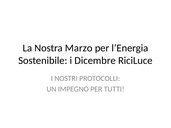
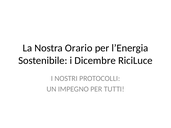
Marzo: Marzo -> Orario (79, 48)
